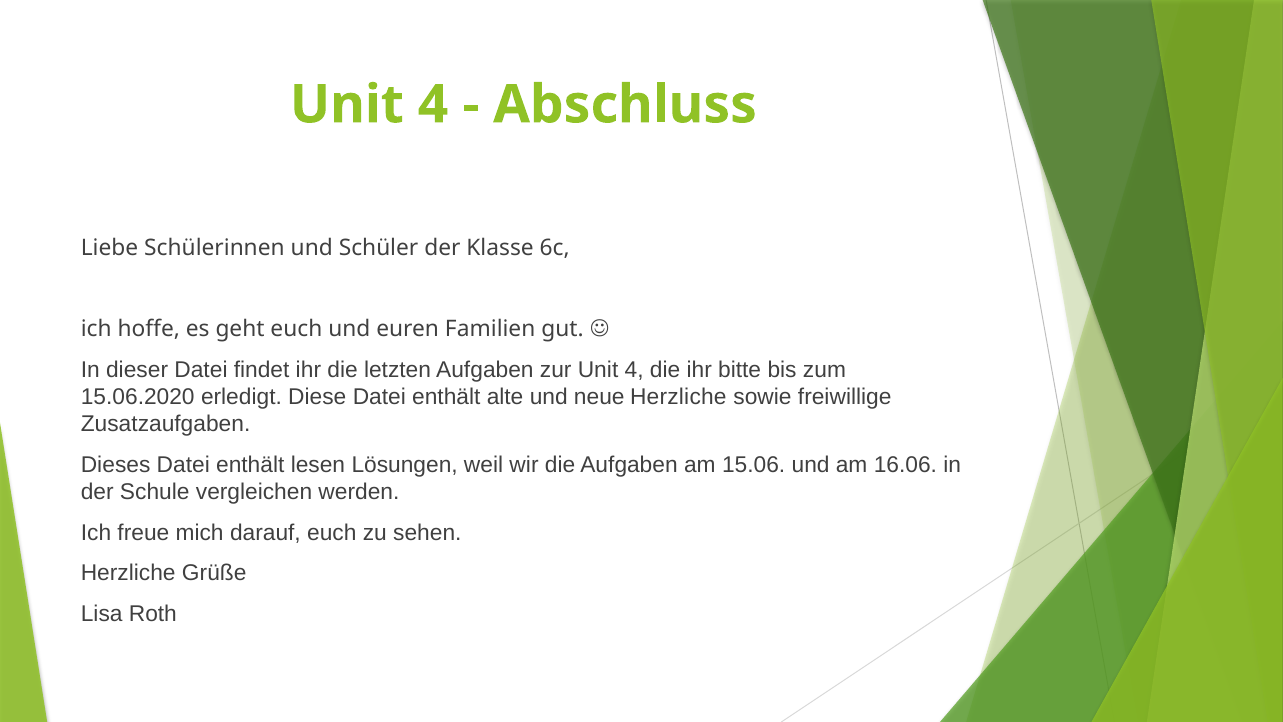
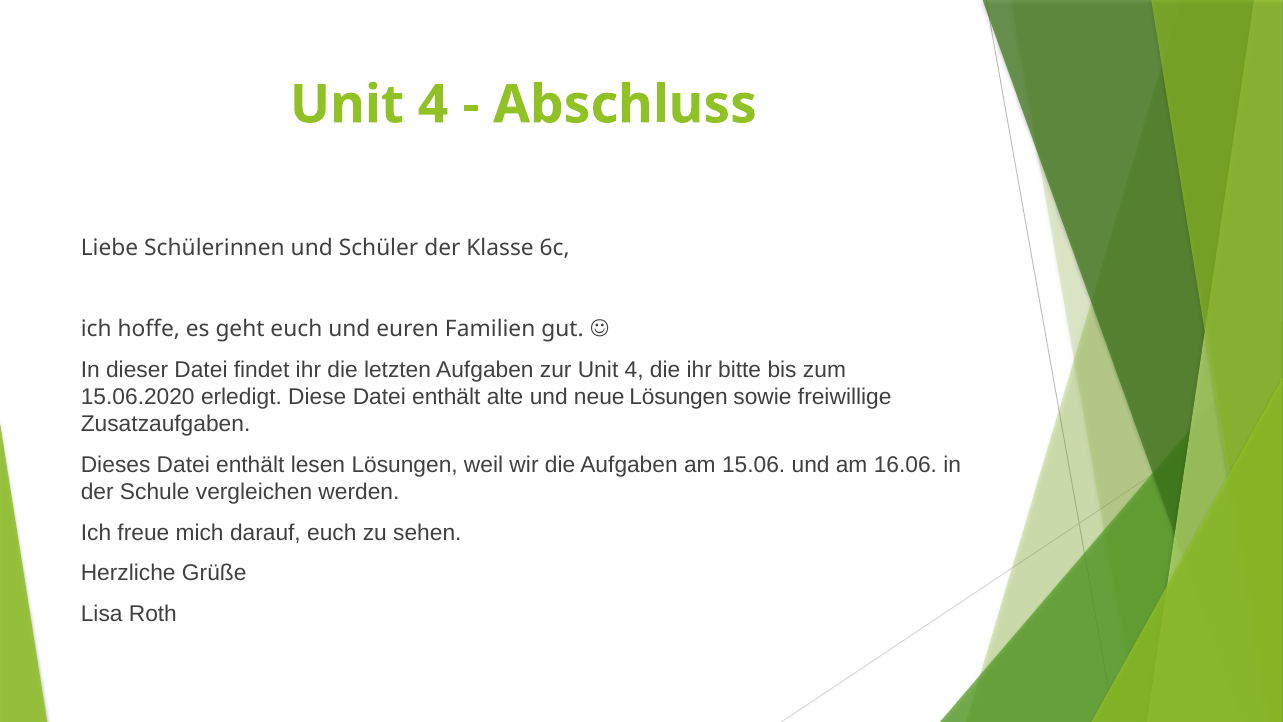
neue Herzliche: Herzliche -> Lösungen (679, 397)
